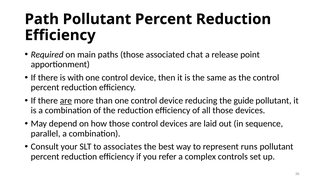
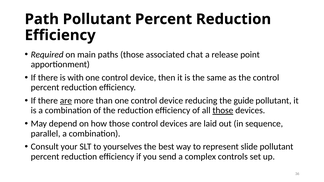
those underline: none -> present (223, 111)
associates: associates -> yourselves (123, 147)
runs: runs -> slide (249, 147)
refer: refer -> send (168, 157)
